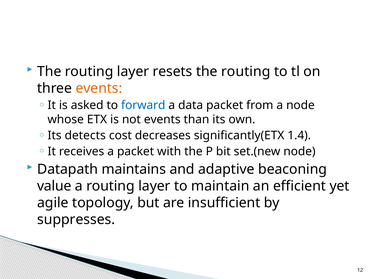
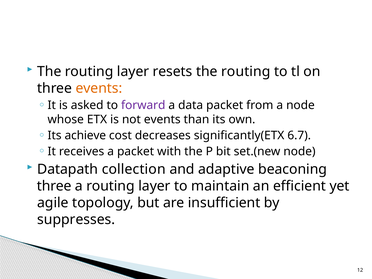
forward colour: blue -> purple (143, 105)
detects: detects -> achieve (85, 136)
1.4: 1.4 -> 6.7 (299, 136)
maintains: maintains -> collection (134, 169)
value: value -> three (54, 186)
